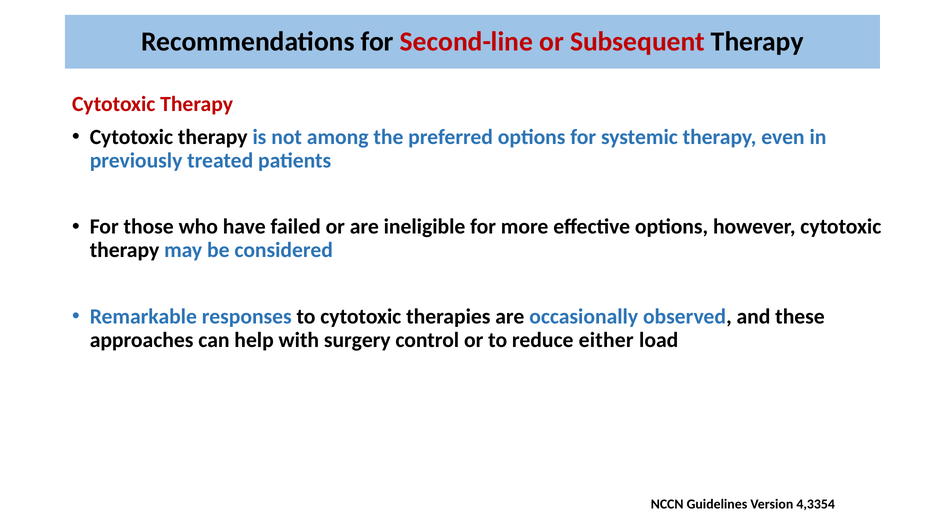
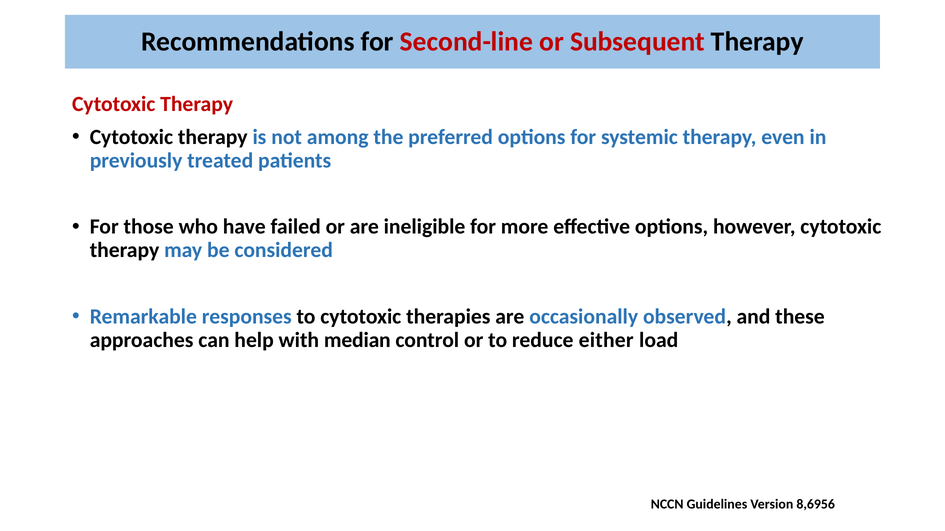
surgery: surgery -> median (357, 340)
4,3354: 4,3354 -> 8,6956 (816, 505)
